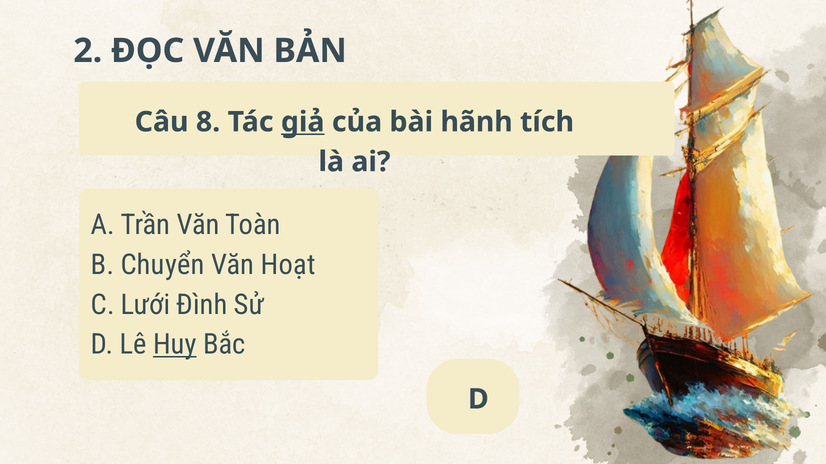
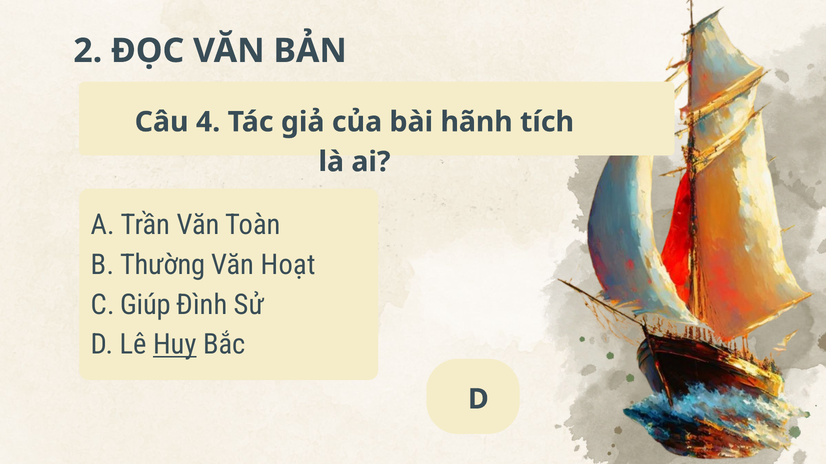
8: 8 -> 4 (208, 122)
giả underline: present -> none (303, 122)
Chuyển: Chuyển -> Thường (163, 265)
Lưới: Lưới -> Giúp (145, 305)
